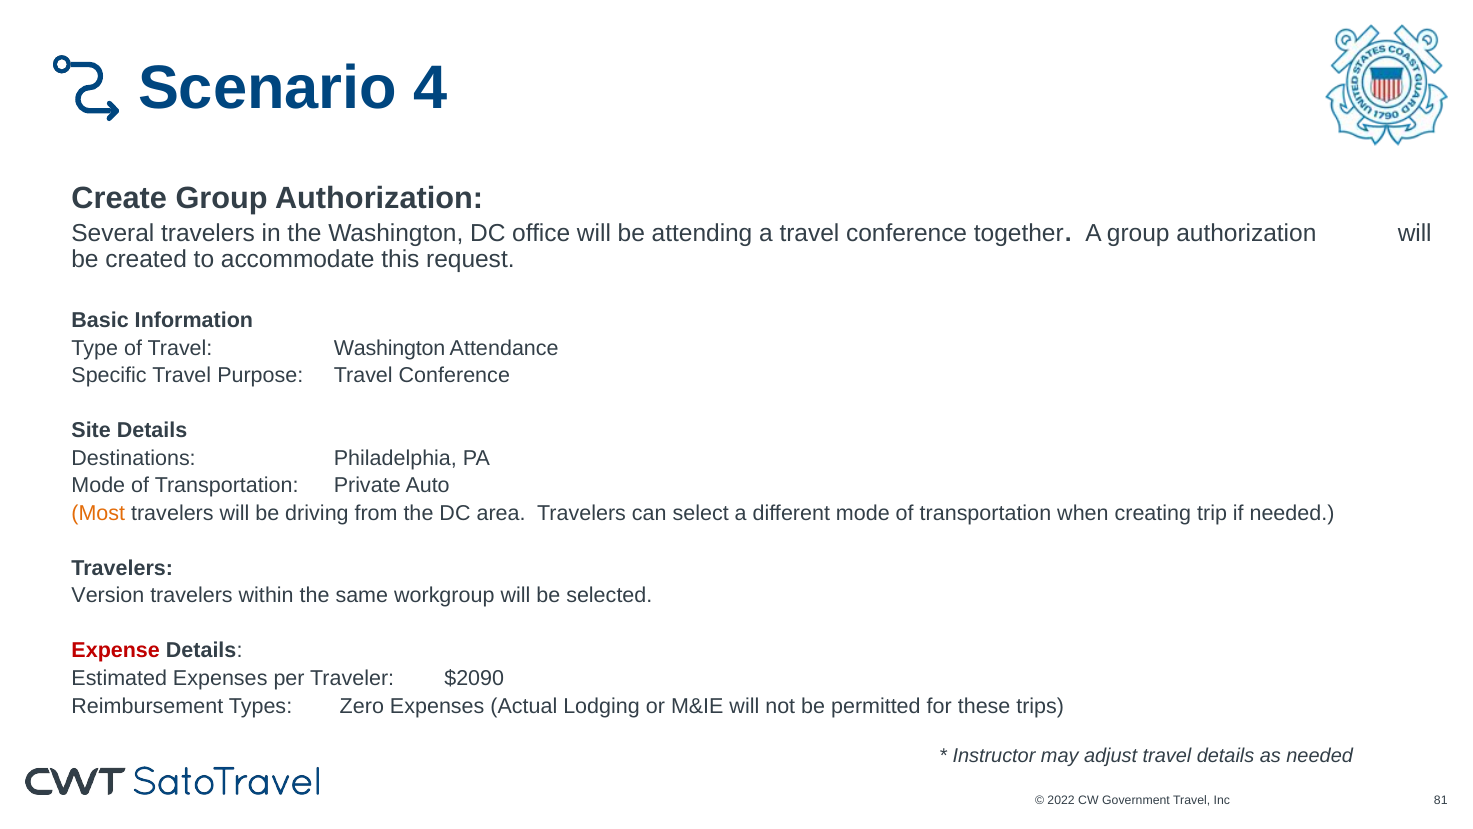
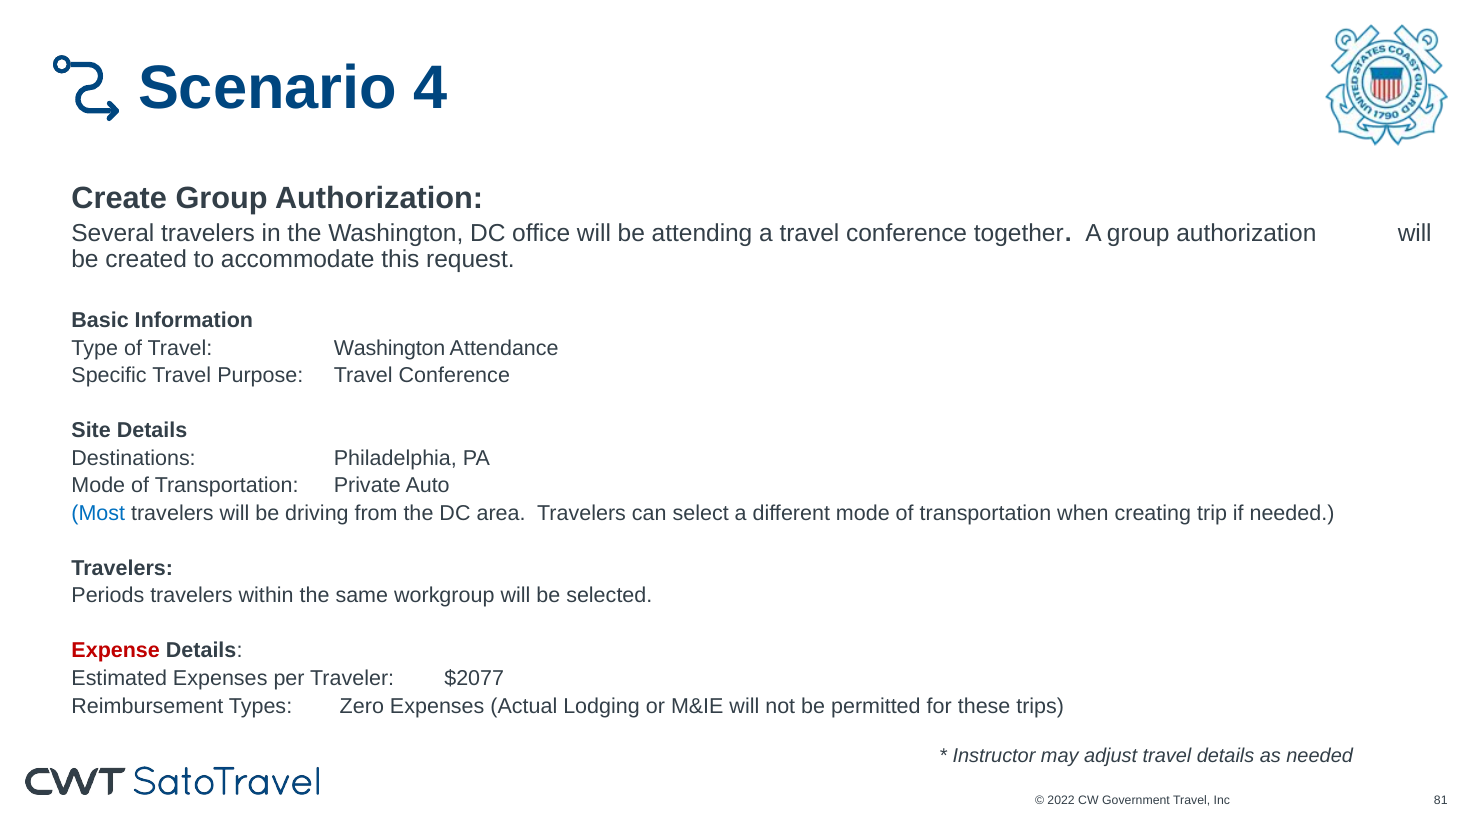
Most colour: orange -> blue (98, 513)
Version: Version -> Periods (108, 595)
$2090: $2090 -> $2077 (474, 678)
